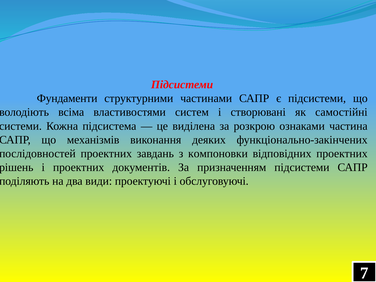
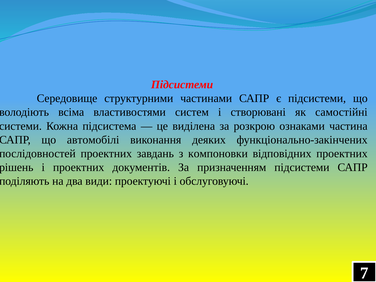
Фундаменти: Фундаменти -> Середовище (67, 98)
механізмів: механізмів -> автомобілі (93, 140)
